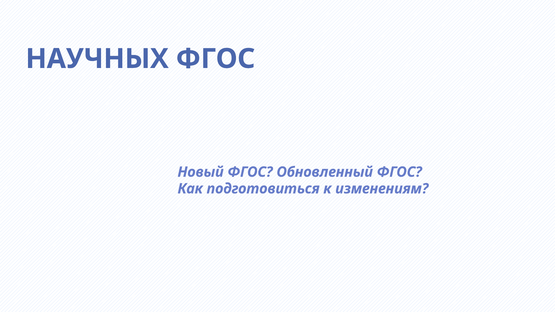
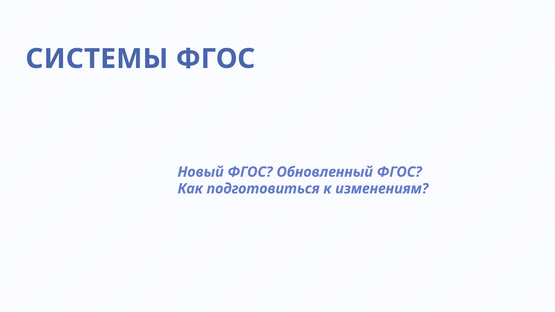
НАУЧНЫХ: НАУЧНЫХ -> СИСТЕМЫ (97, 59)
